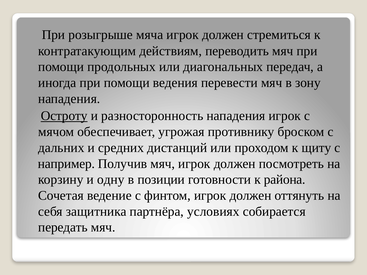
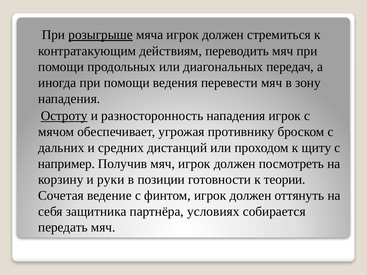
розыгрыше underline: none -> present (101, 35)
одну: одну -> руки (111, 180)
района: района -> теории (285, 180)
